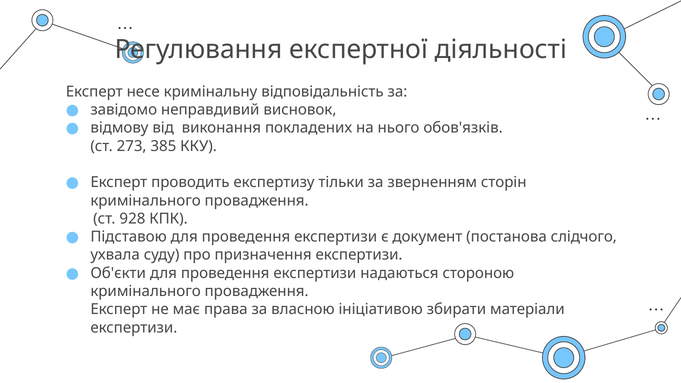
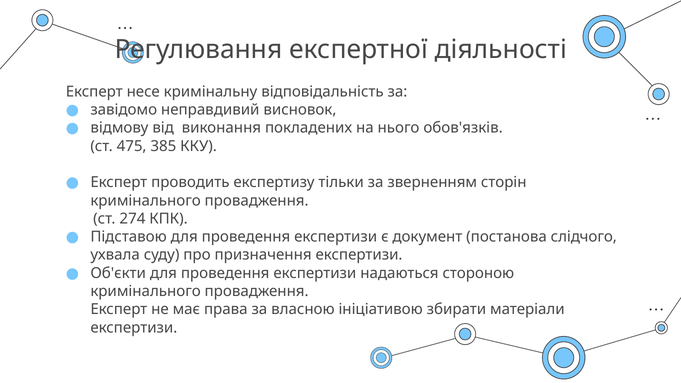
273: 273 -> 475 (132, 146)
928: 928 -> 274 (132, 219)
